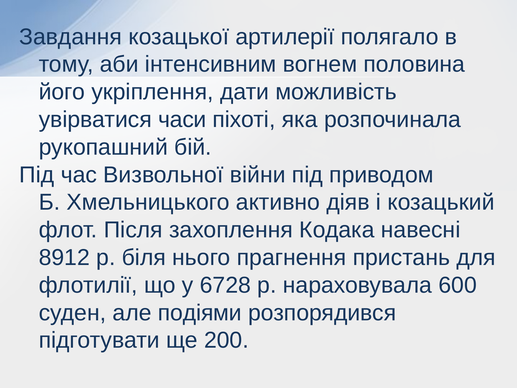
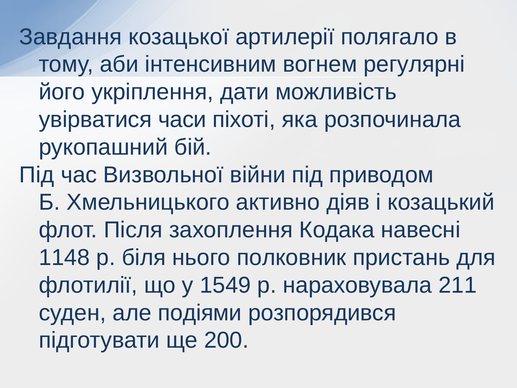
половина: половина -> регулярні (414, 64)
8912: 8912 -> 1148 (64, 257)
прагнення: прагнення -> полковник (292, 257)
6728: 6728 -> 1549 (225, 285)
600: 600 -> 211 (458, 285)
